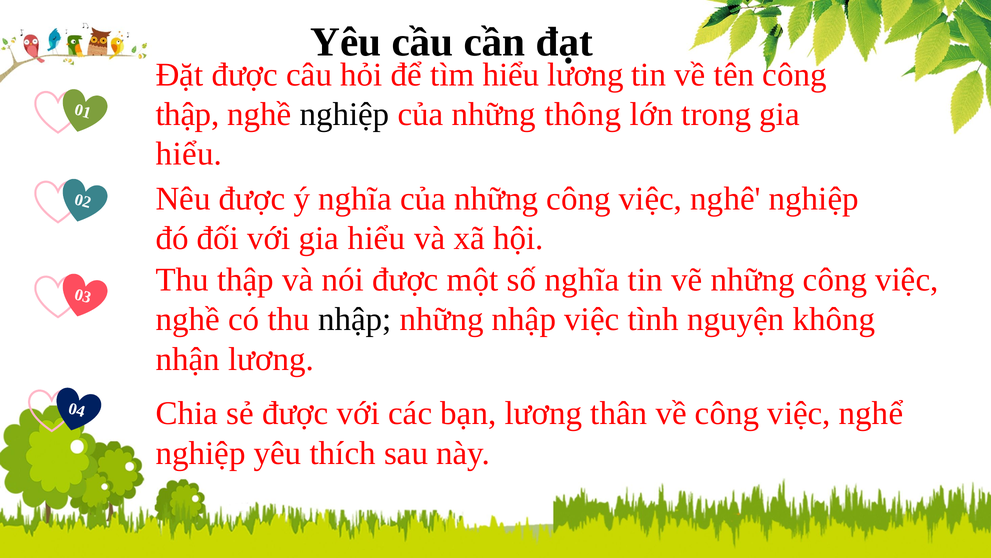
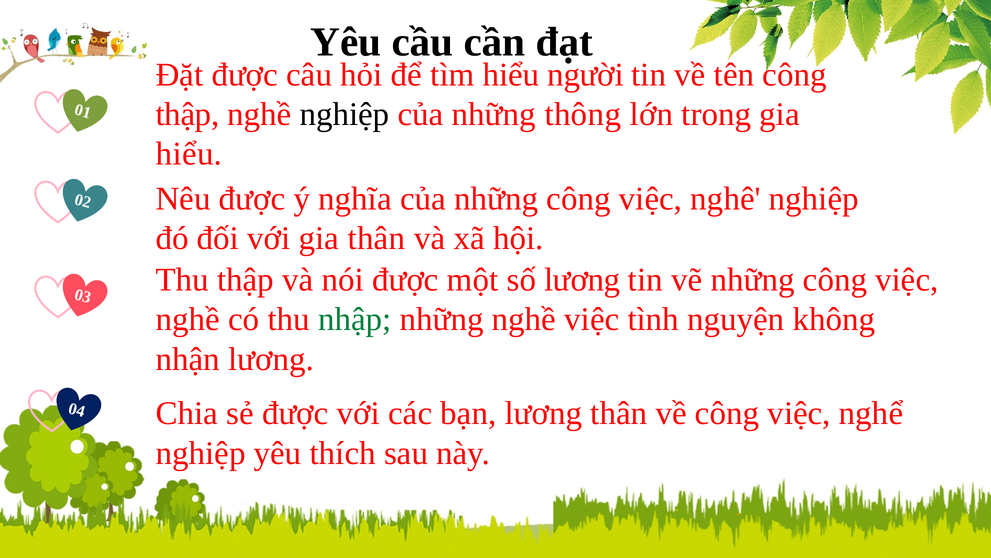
hiểu lương: lương -> người (586, 75)
với gia hiểu: hiểu -> thân (377, 238)
số nghĩa: nghĩa -> lương (582, 279)
nhập colour: black -> green (355, 319)
những nhập: nhập -> nghề (524, 319)
